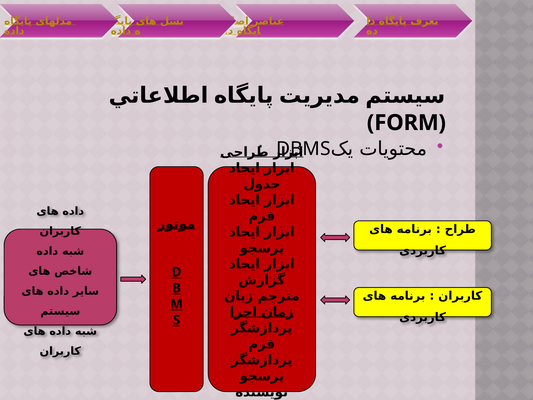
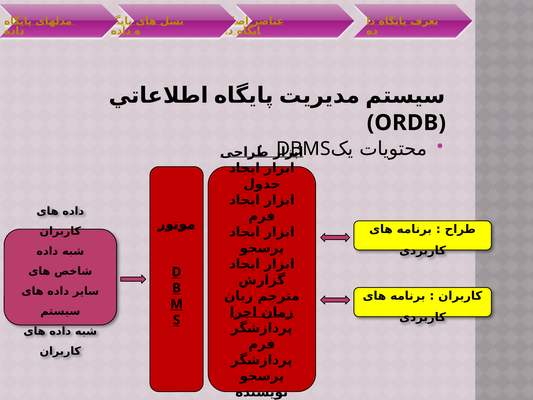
FORM: FORM -> ORDB (406, 123)
